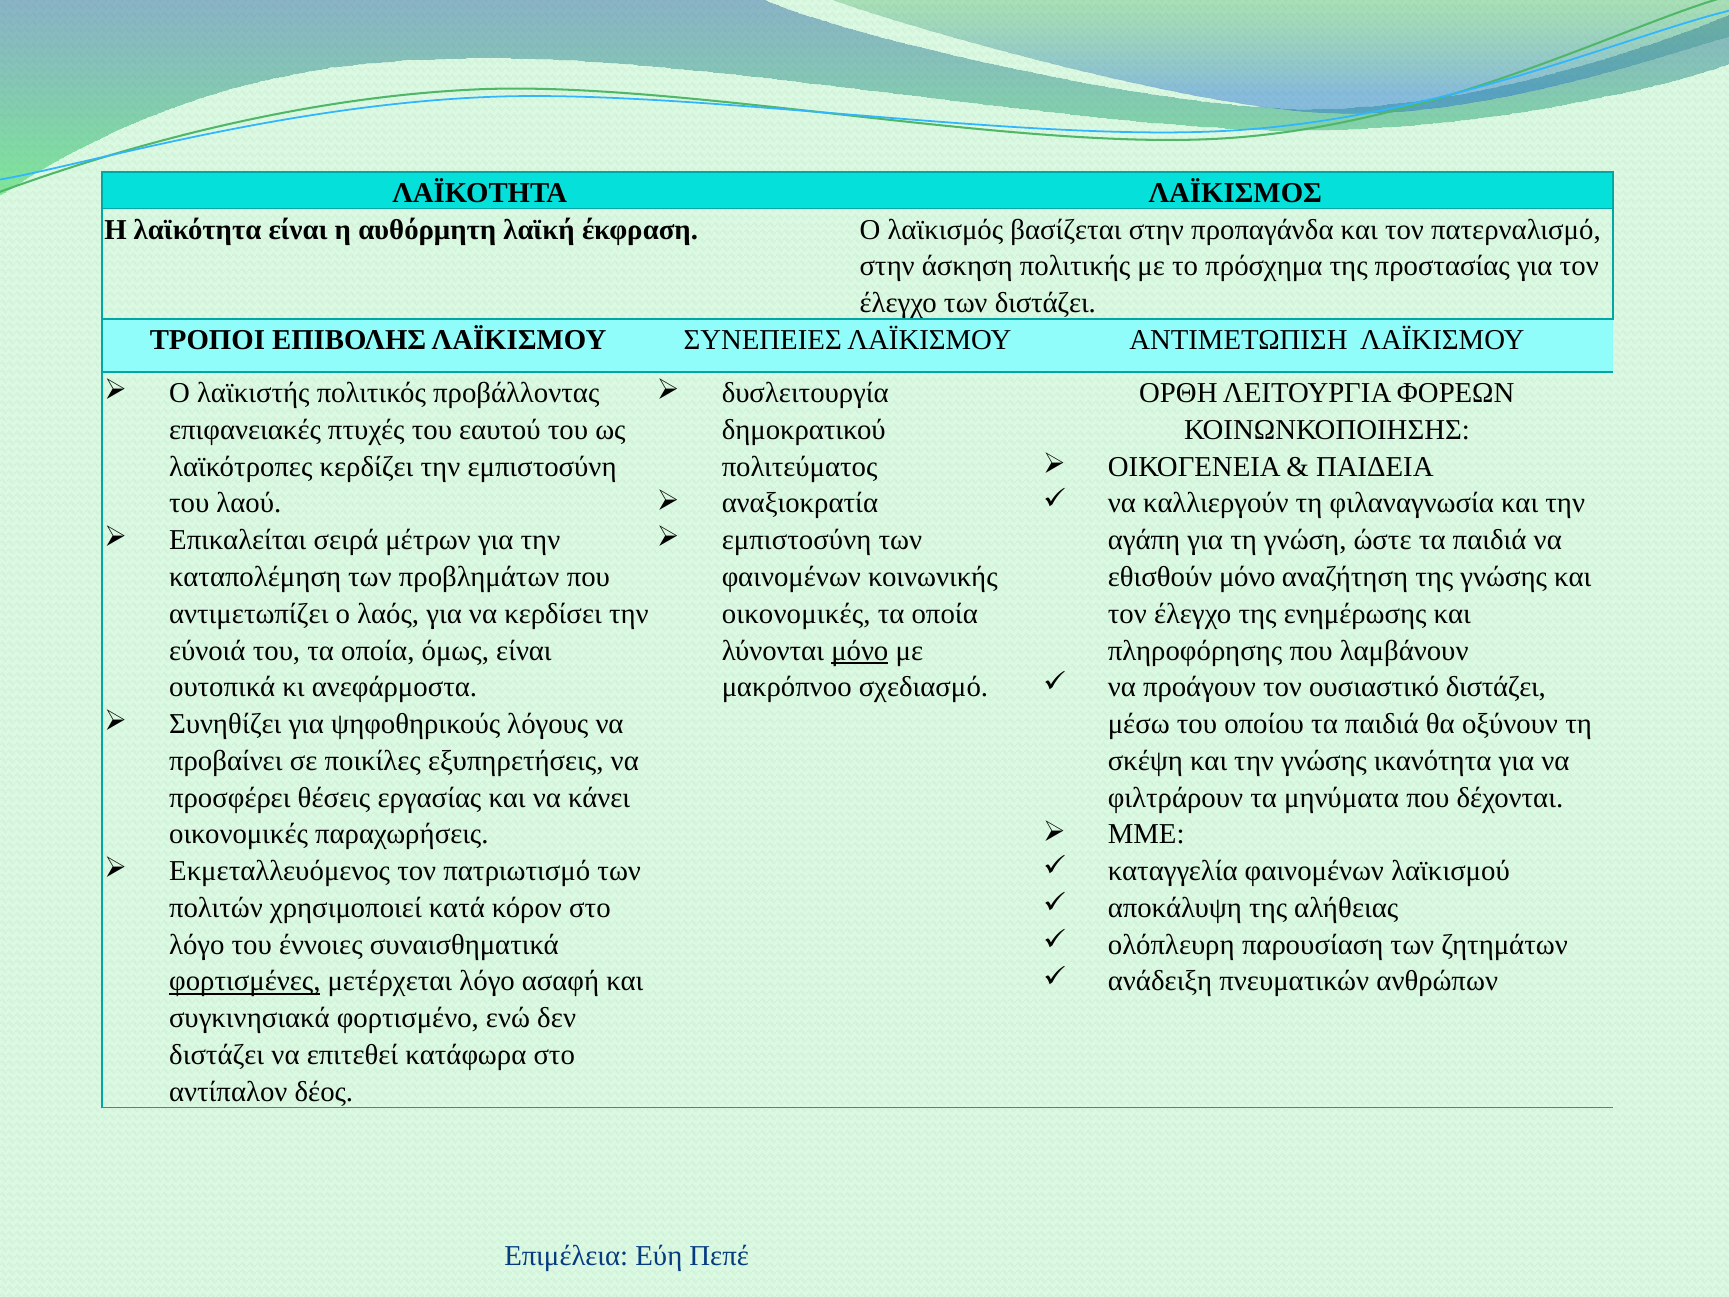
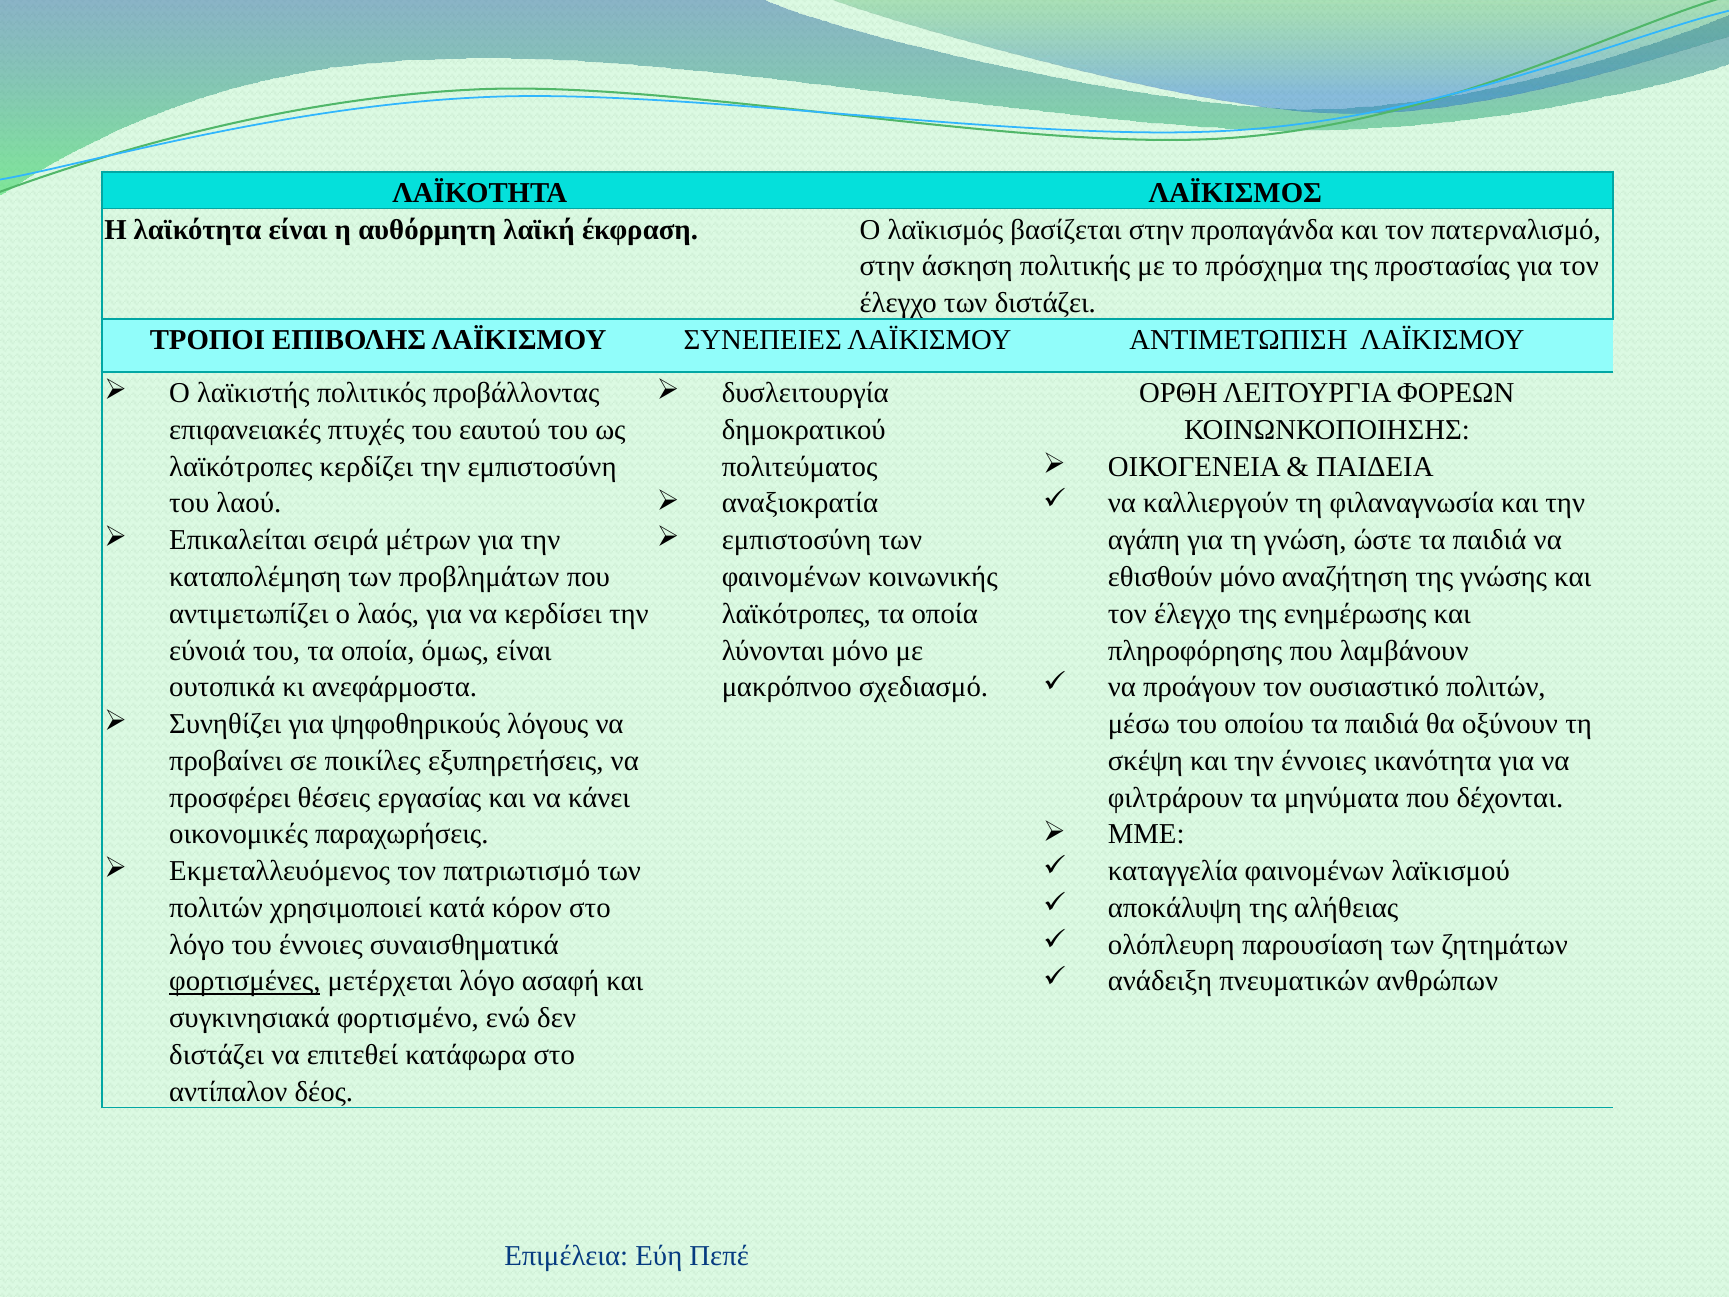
οικονομικές: οικονομικές -> λαϊκότροπες (796, 614)
μόνο underline: present -> none (860, 650)
ουσιαστικό διστάζει: διστάζει -> πολιτών (1496, 687)
την γνώσης: γνώσης -> έννοιες (1324, 761)
